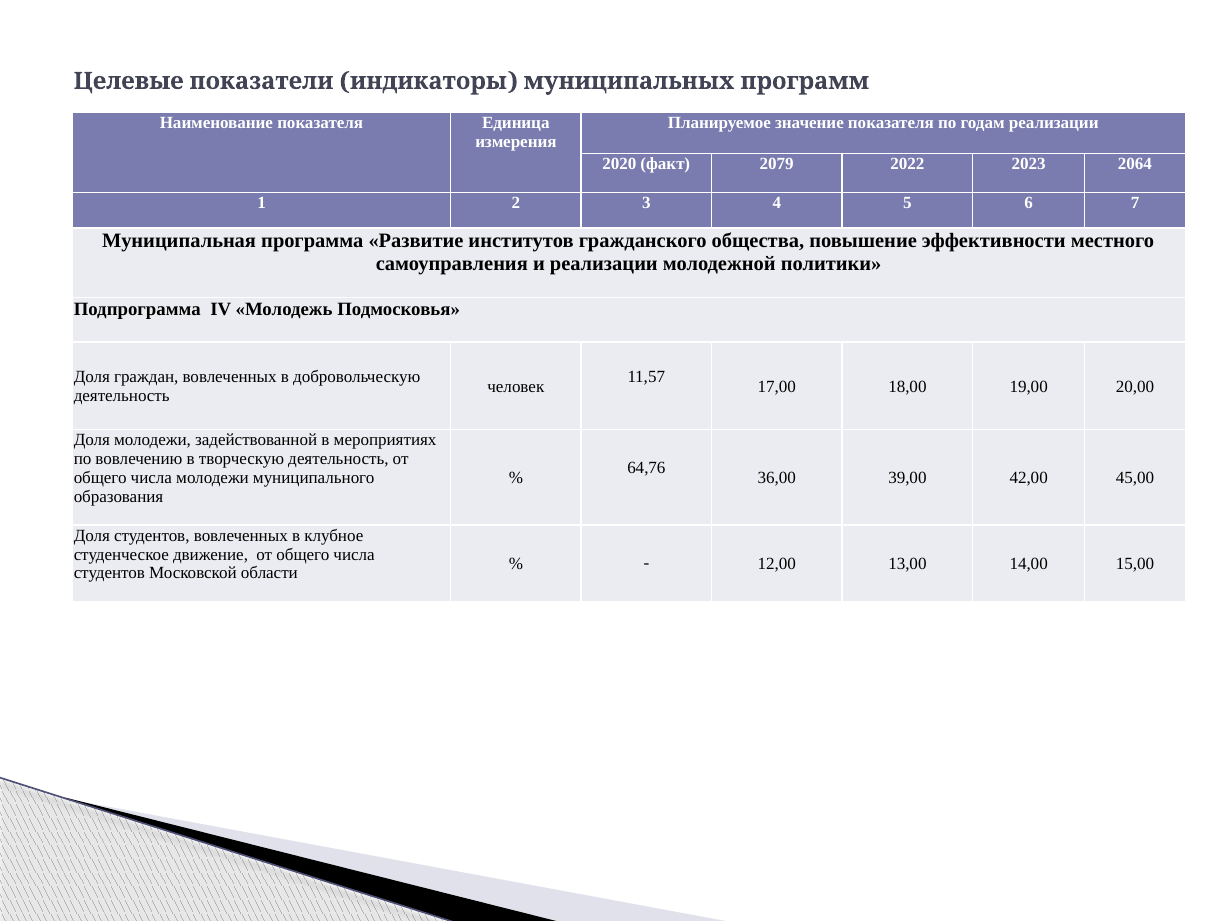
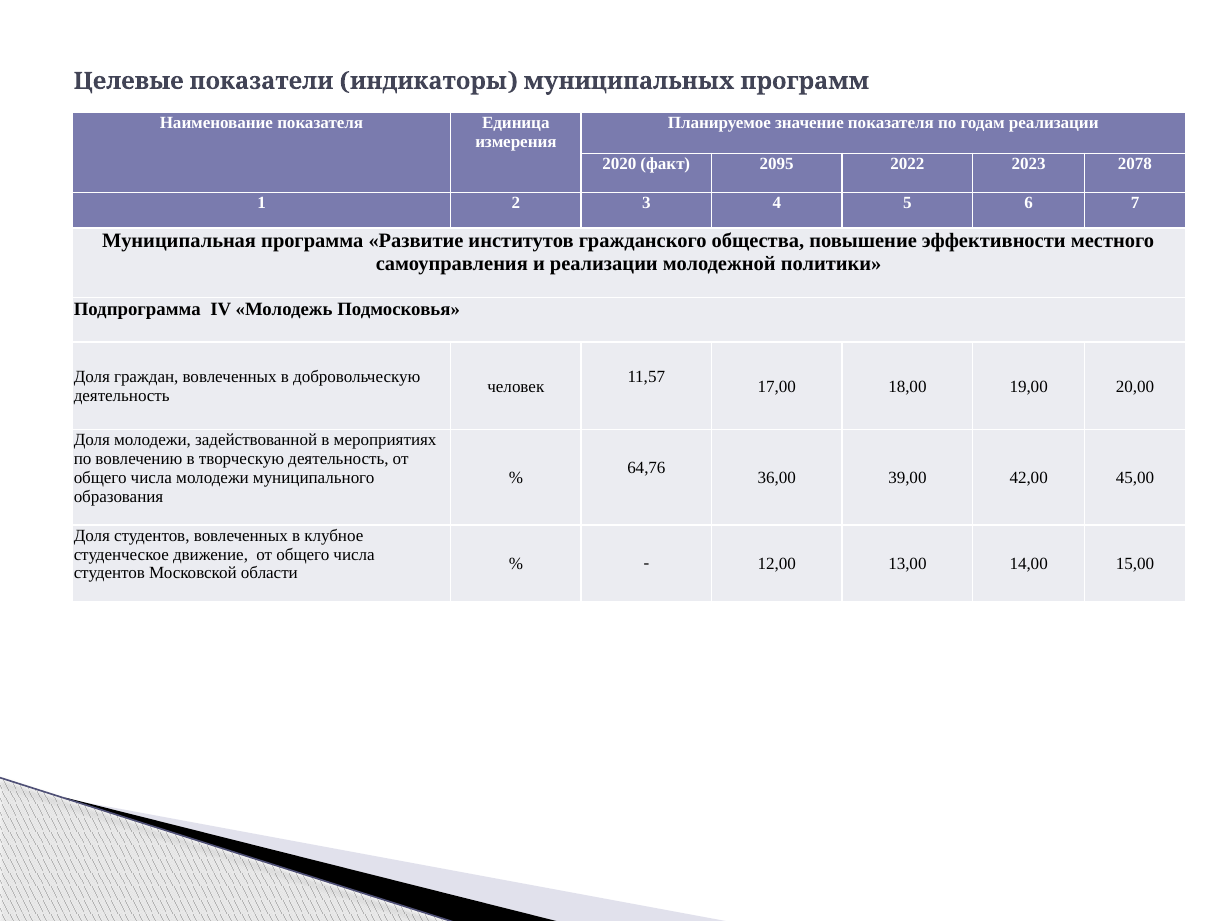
2079: 2079 -> 2095 (777, 164)
2064: 2064 -> 2078 (1135, 164)
